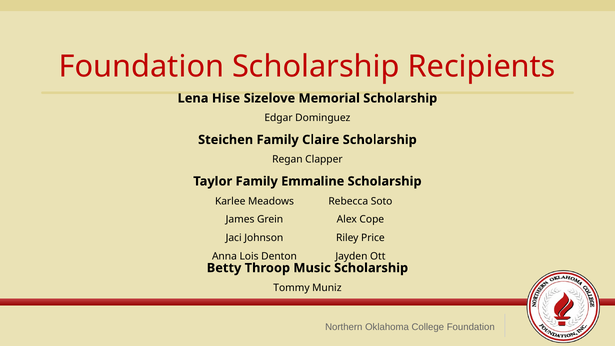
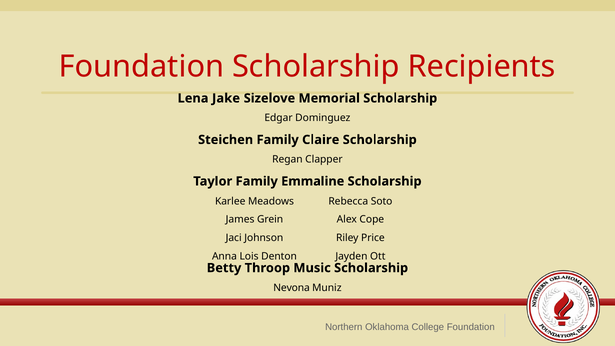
Hise: Hise -> Jake (226, 98)
Tommy: Tommy -> Nevona (292, 288)
